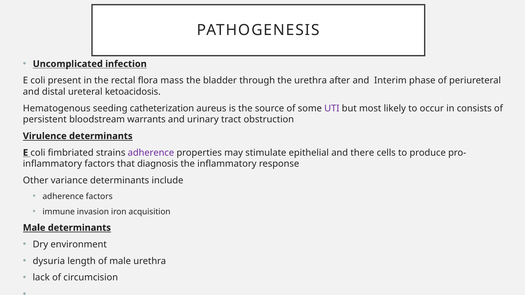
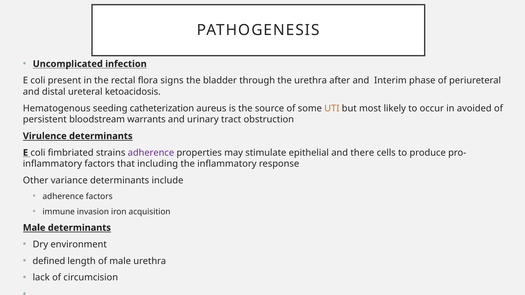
mass: mass -> signs (172, 81)
UTI colour: purple -> orange (332, 108)
consists: consists -> avoided (474, 108)
diagnosis: diagnosis -> including (158, 164)
dysuria: dysuria -> defined (49, 261)
